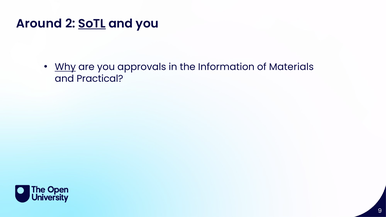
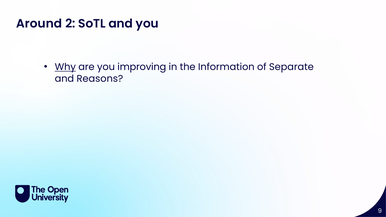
SoTL underline: present -> none (92, 24)
approvals: approvals -> improving (142, 67)
Materials: Materials -> Separate (291, 67)
Practical: Practical -> Reasons (100, 79)
